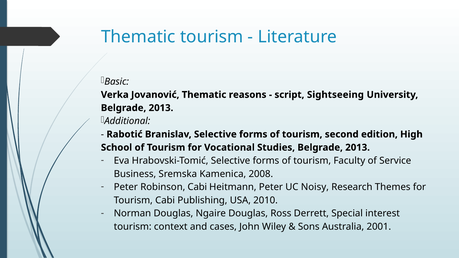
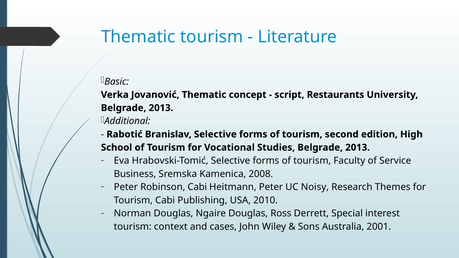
reasons: reasons -> concept (248, 95)
Sightseeing: Sightseeing -> Restaurants (336, 95)
